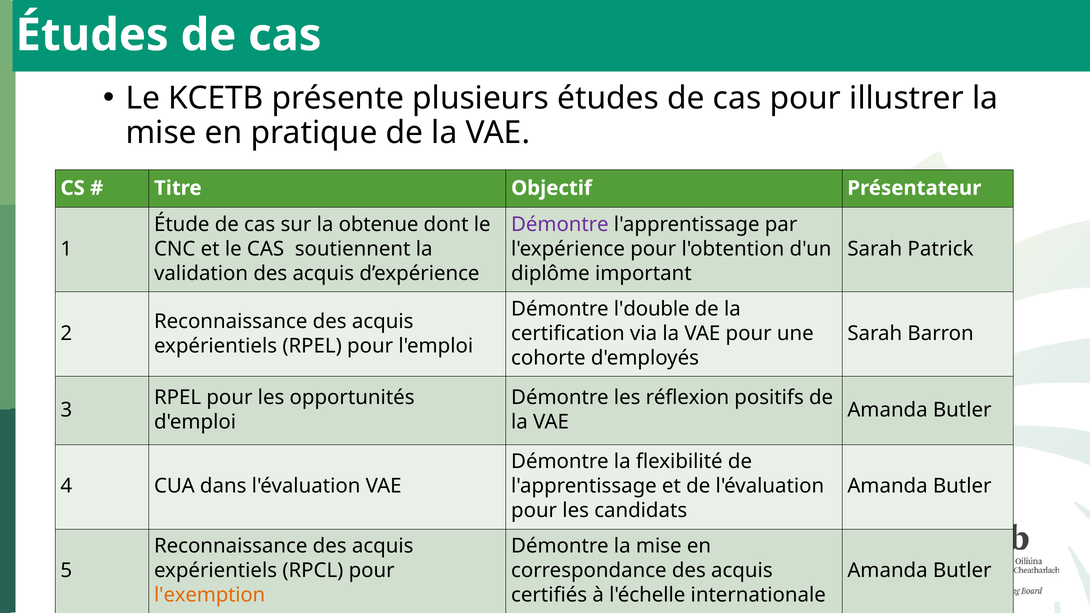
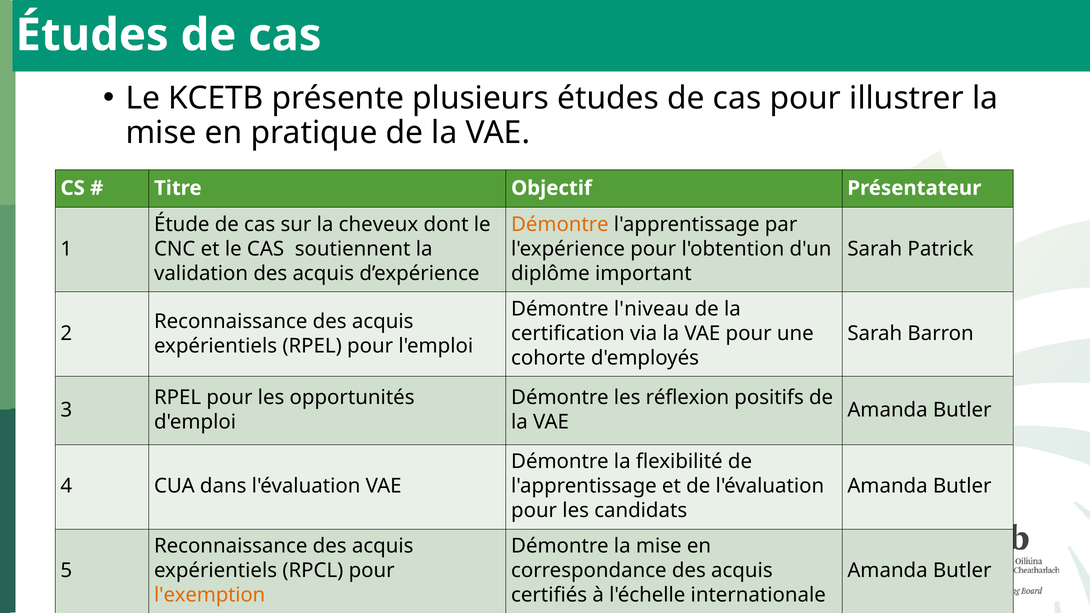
obtenue: obtenue -> cheveux (378, 225)
Démontre colour: purple -> orange (560, 225)
l'double: l'double -> l'niveau (652, 309)
